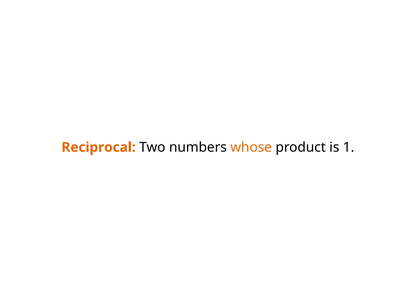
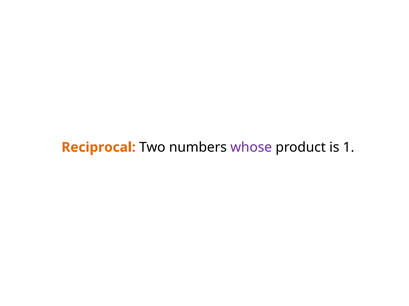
whose colour: orange -> purple (251, 148)
